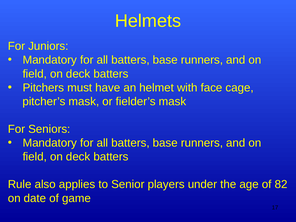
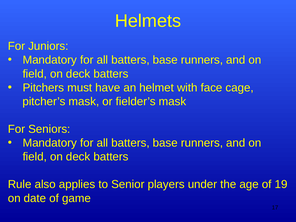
82: 82 -> 19 (281, 184)
